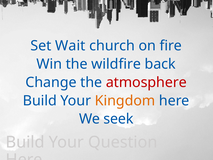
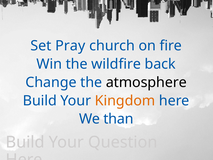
Wait: Wait -> Pray (70, 46)
atmosphere colour: red -> black (146, 82)
seek: seek -> than (118, 119)
